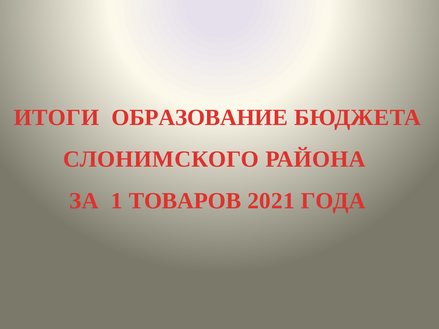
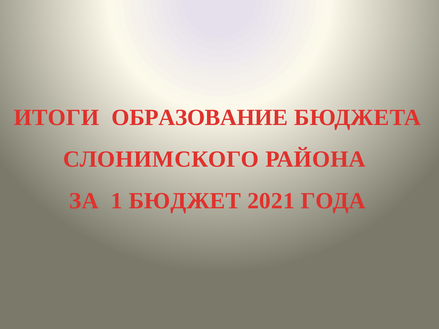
ТОВАРОВ: ТОВАРОВ -> БЮДЖЕТ (185, 201)
